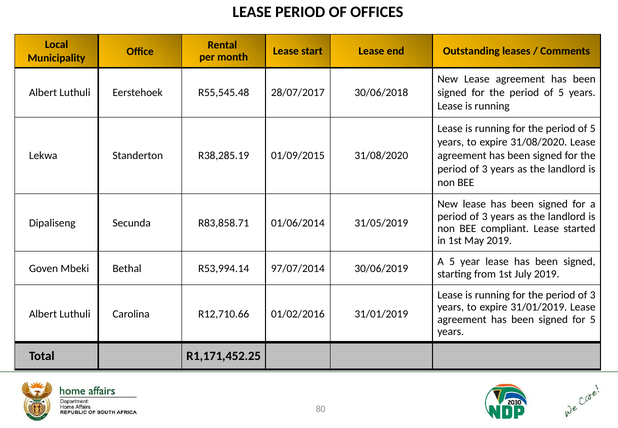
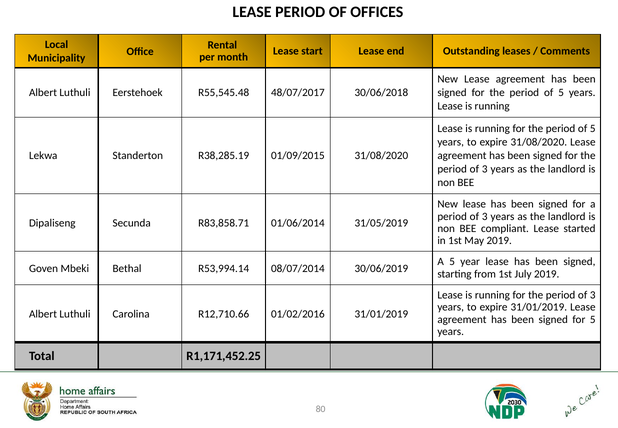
28/07/2017: 28/07/2017 -> 48/07/2017 (298, 93)
97/07/2014: 97/07/2014 -> 08/07/2014 (298, 268)
